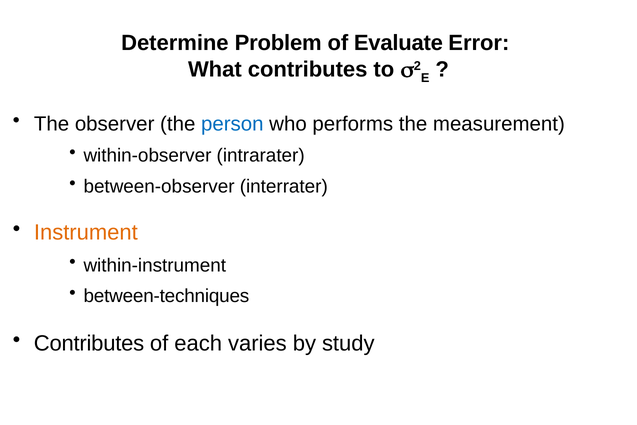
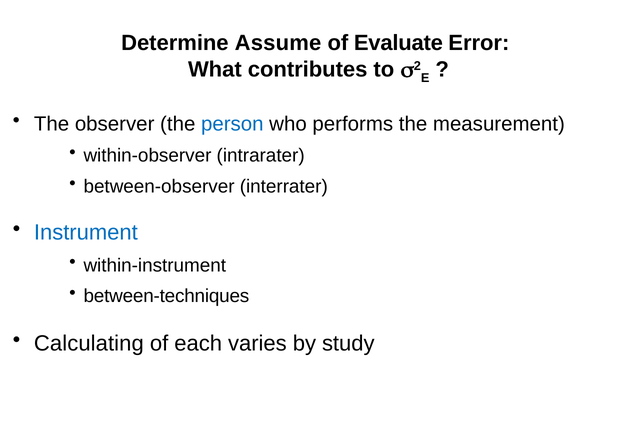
Problem: Problem -> Assume (278, 43)
Instrument colour: orange -> blue (86, 232)
Contributes: Contributes -> Calculating (89, 343)
